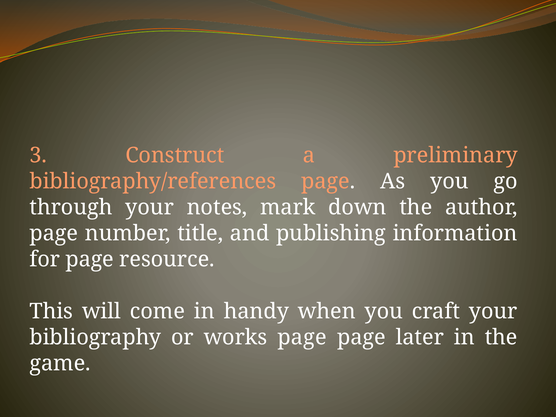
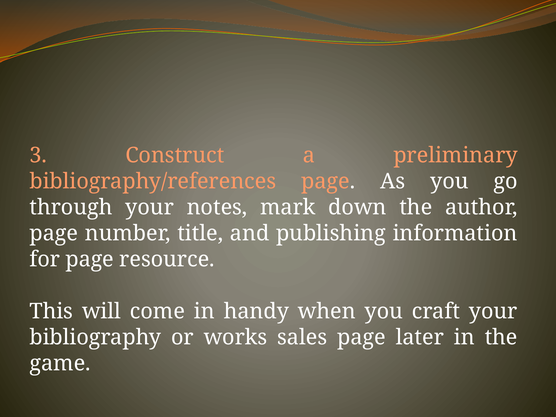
works page: page -> sales (302, 337)
